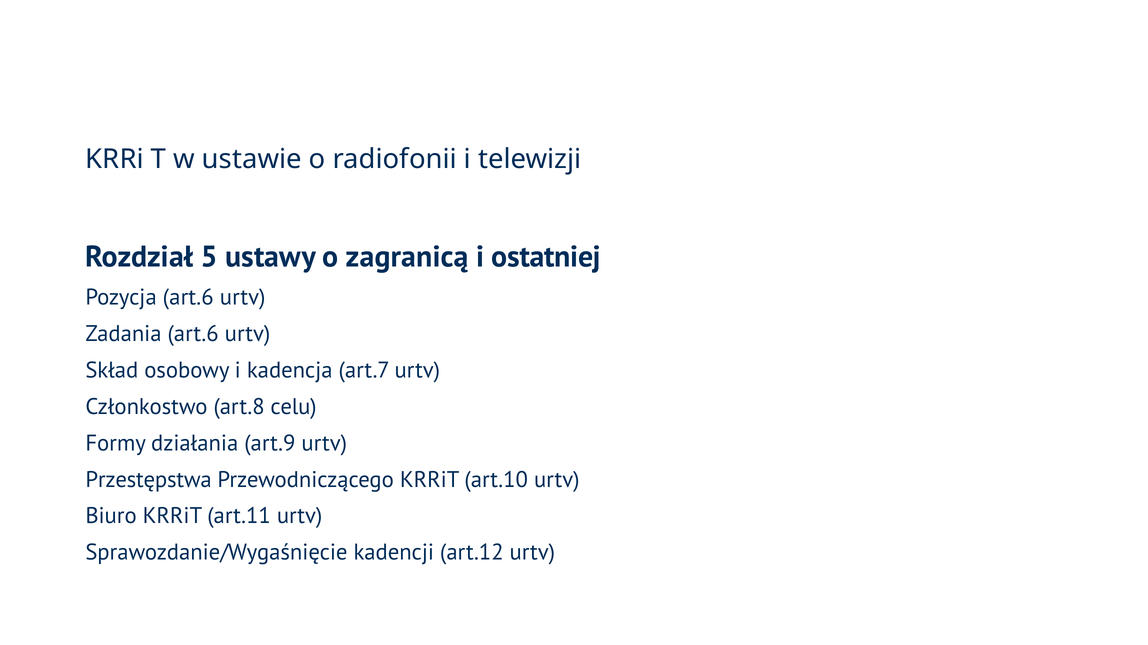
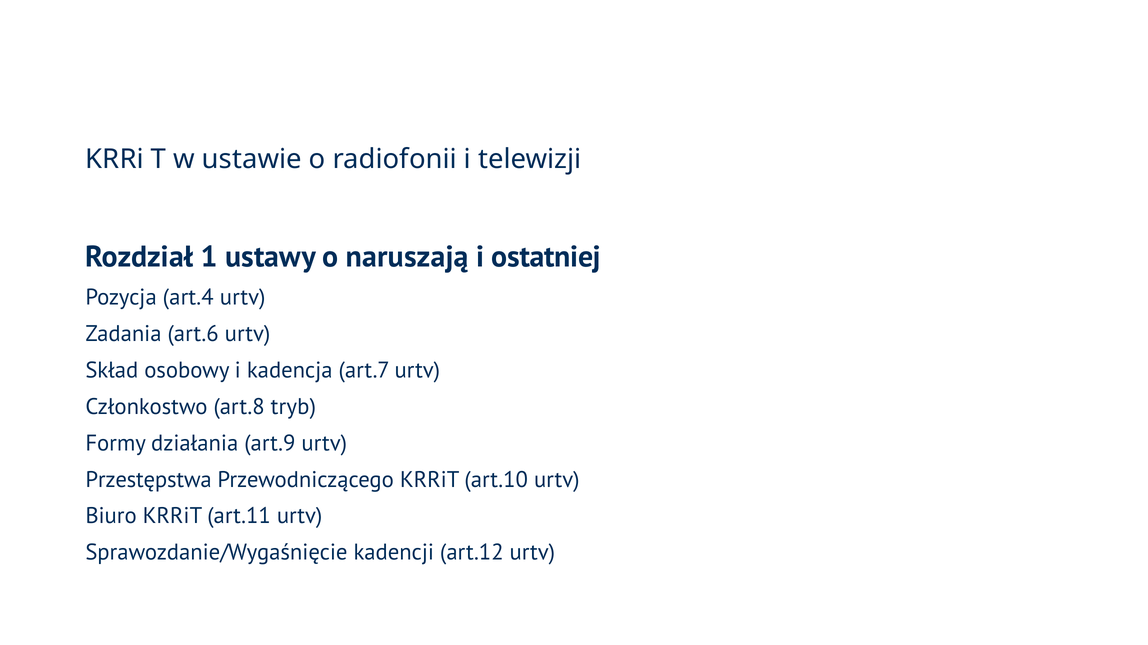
5: 5 -> 1 (209, 257)
zagranicą: zagranicą -> naruszają (407, 257)
Pozycja art.6: art.6 -> art.4 (188, 298)
celu: celu -> tryb (293, 407)
